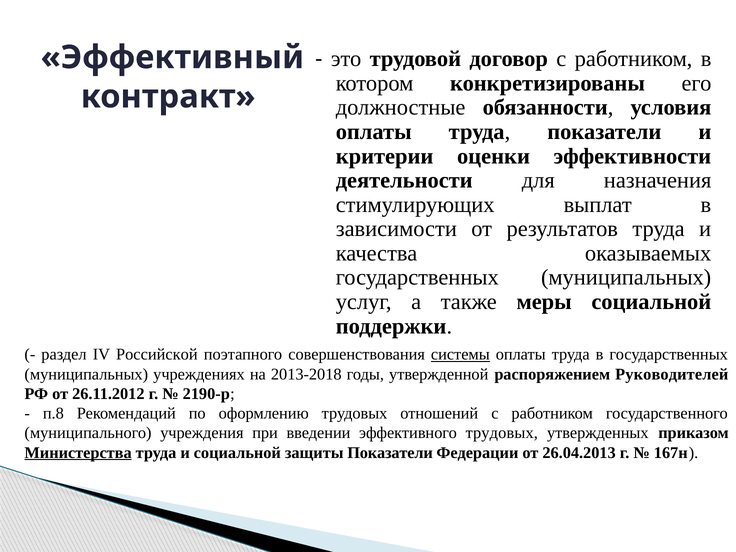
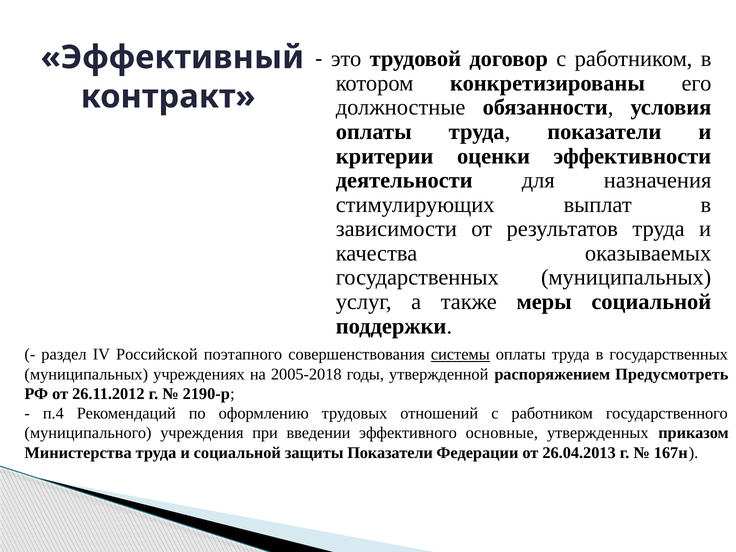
2013-2018: 2013-2018 -> 2005-2018 (306, 374)
Руководителей: Руководителей -> Предусмотреть (672, 374)
п.8: п.8 -> п.4 (53, 413)
эффективного трудовых: трудовых -> основные (502, 433)
Министерства underline: present -> none (78, 453)
